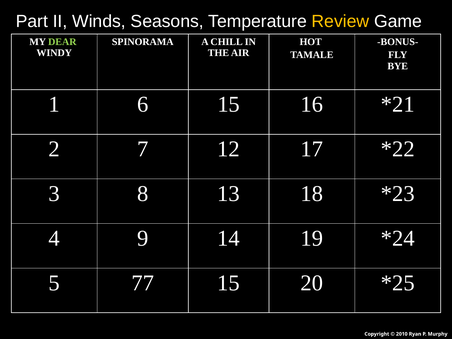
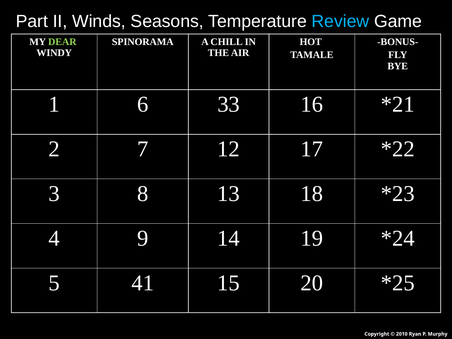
Review colour: yellow -> light blue (340, 22)
6 15: 15 -> 33 (229, 105)
77: 77 -> 41 (143, 283)
